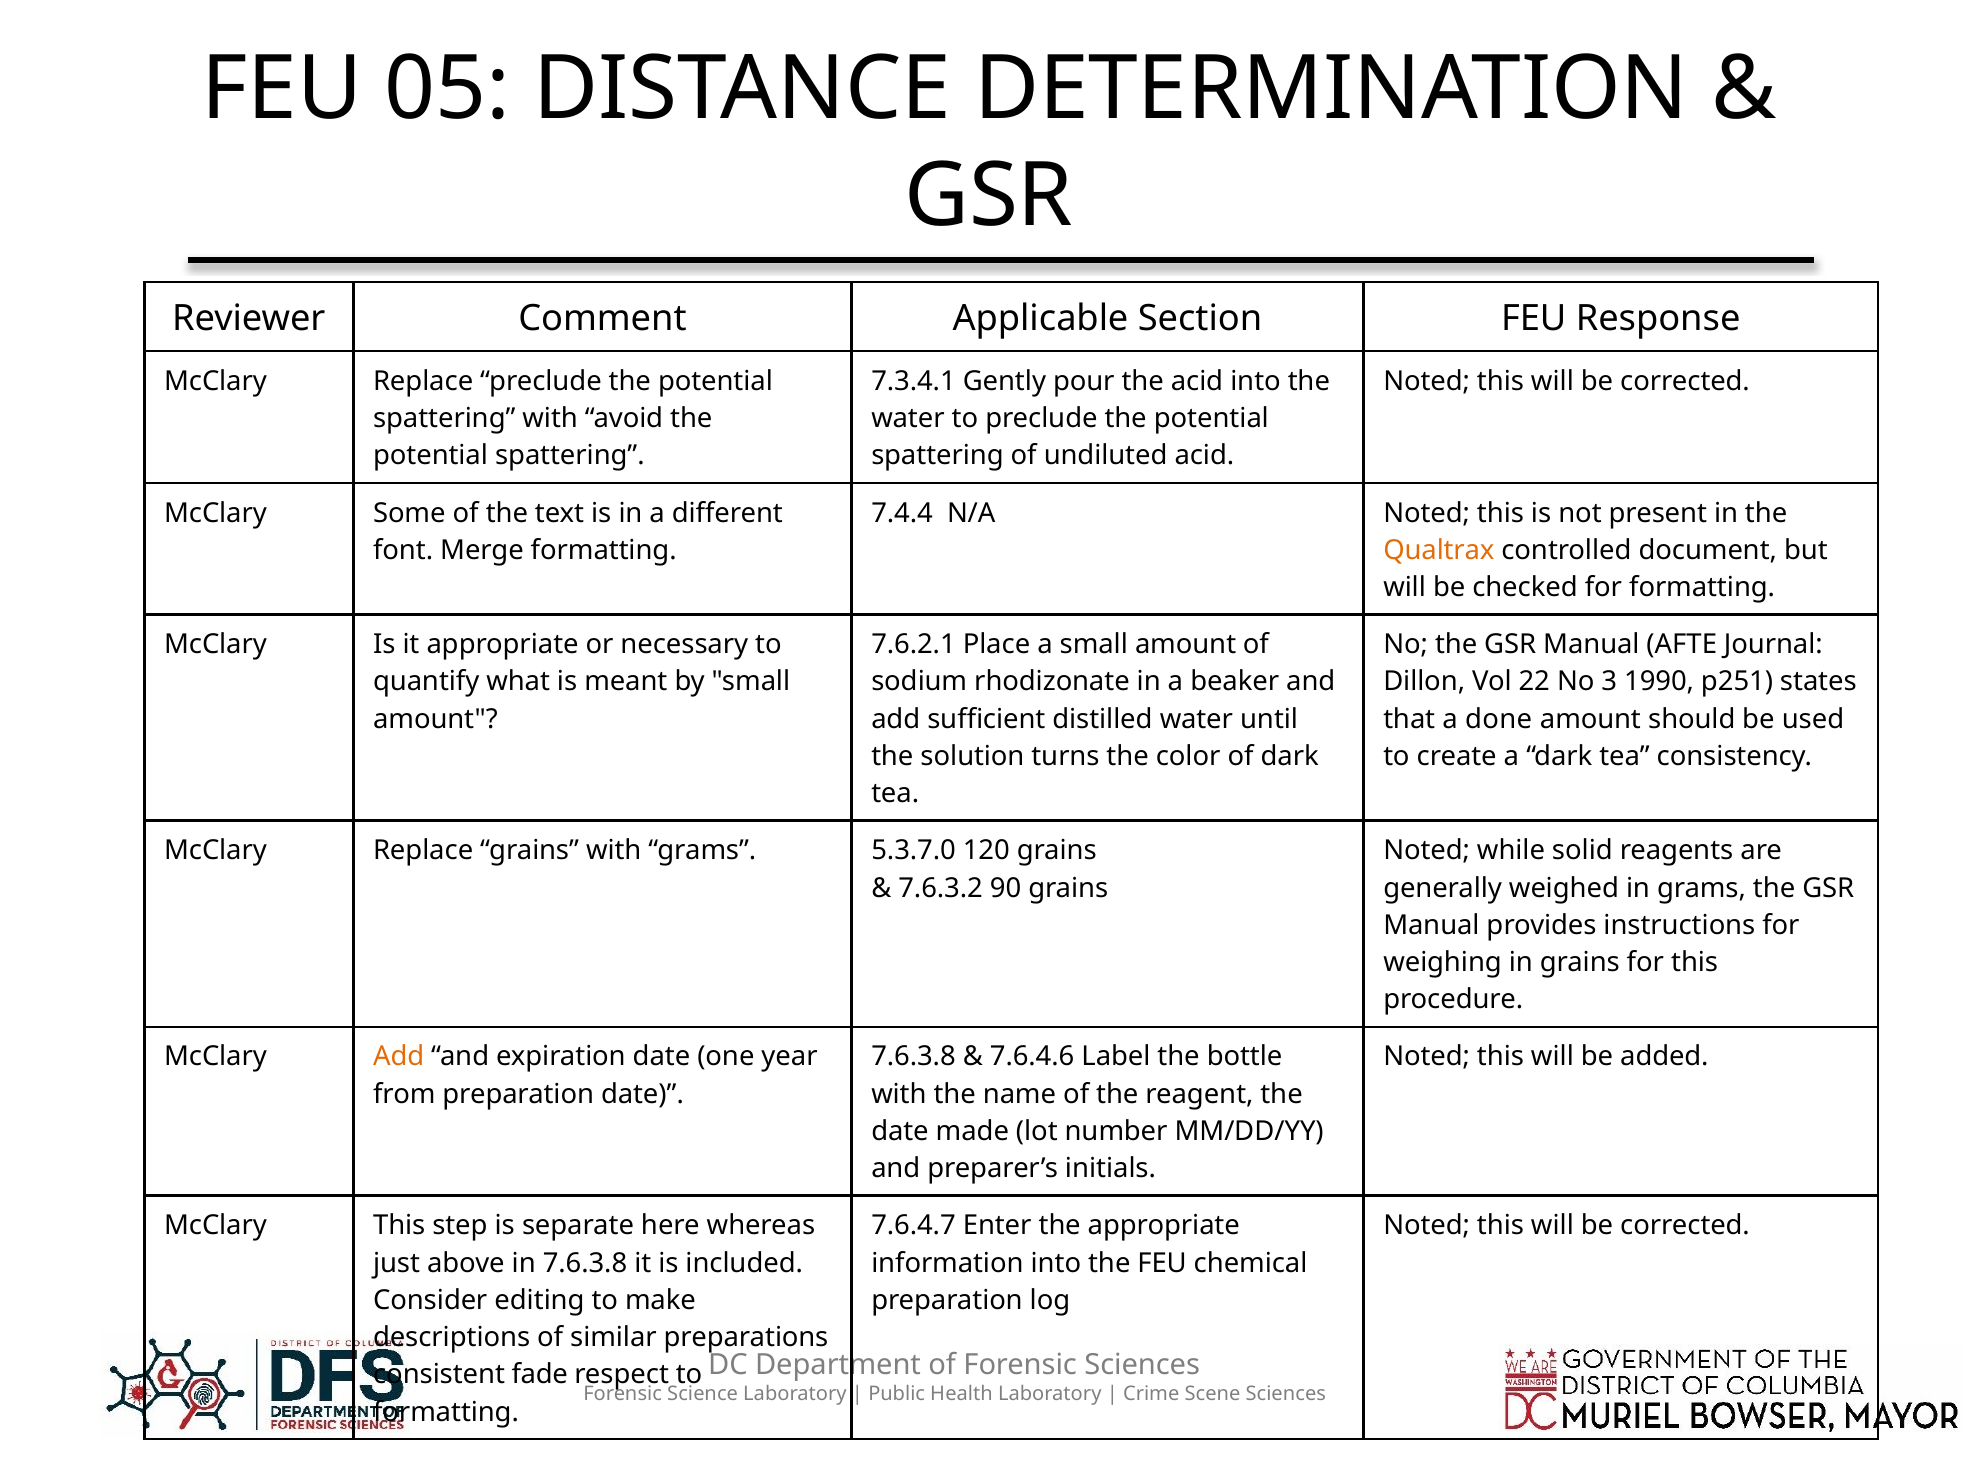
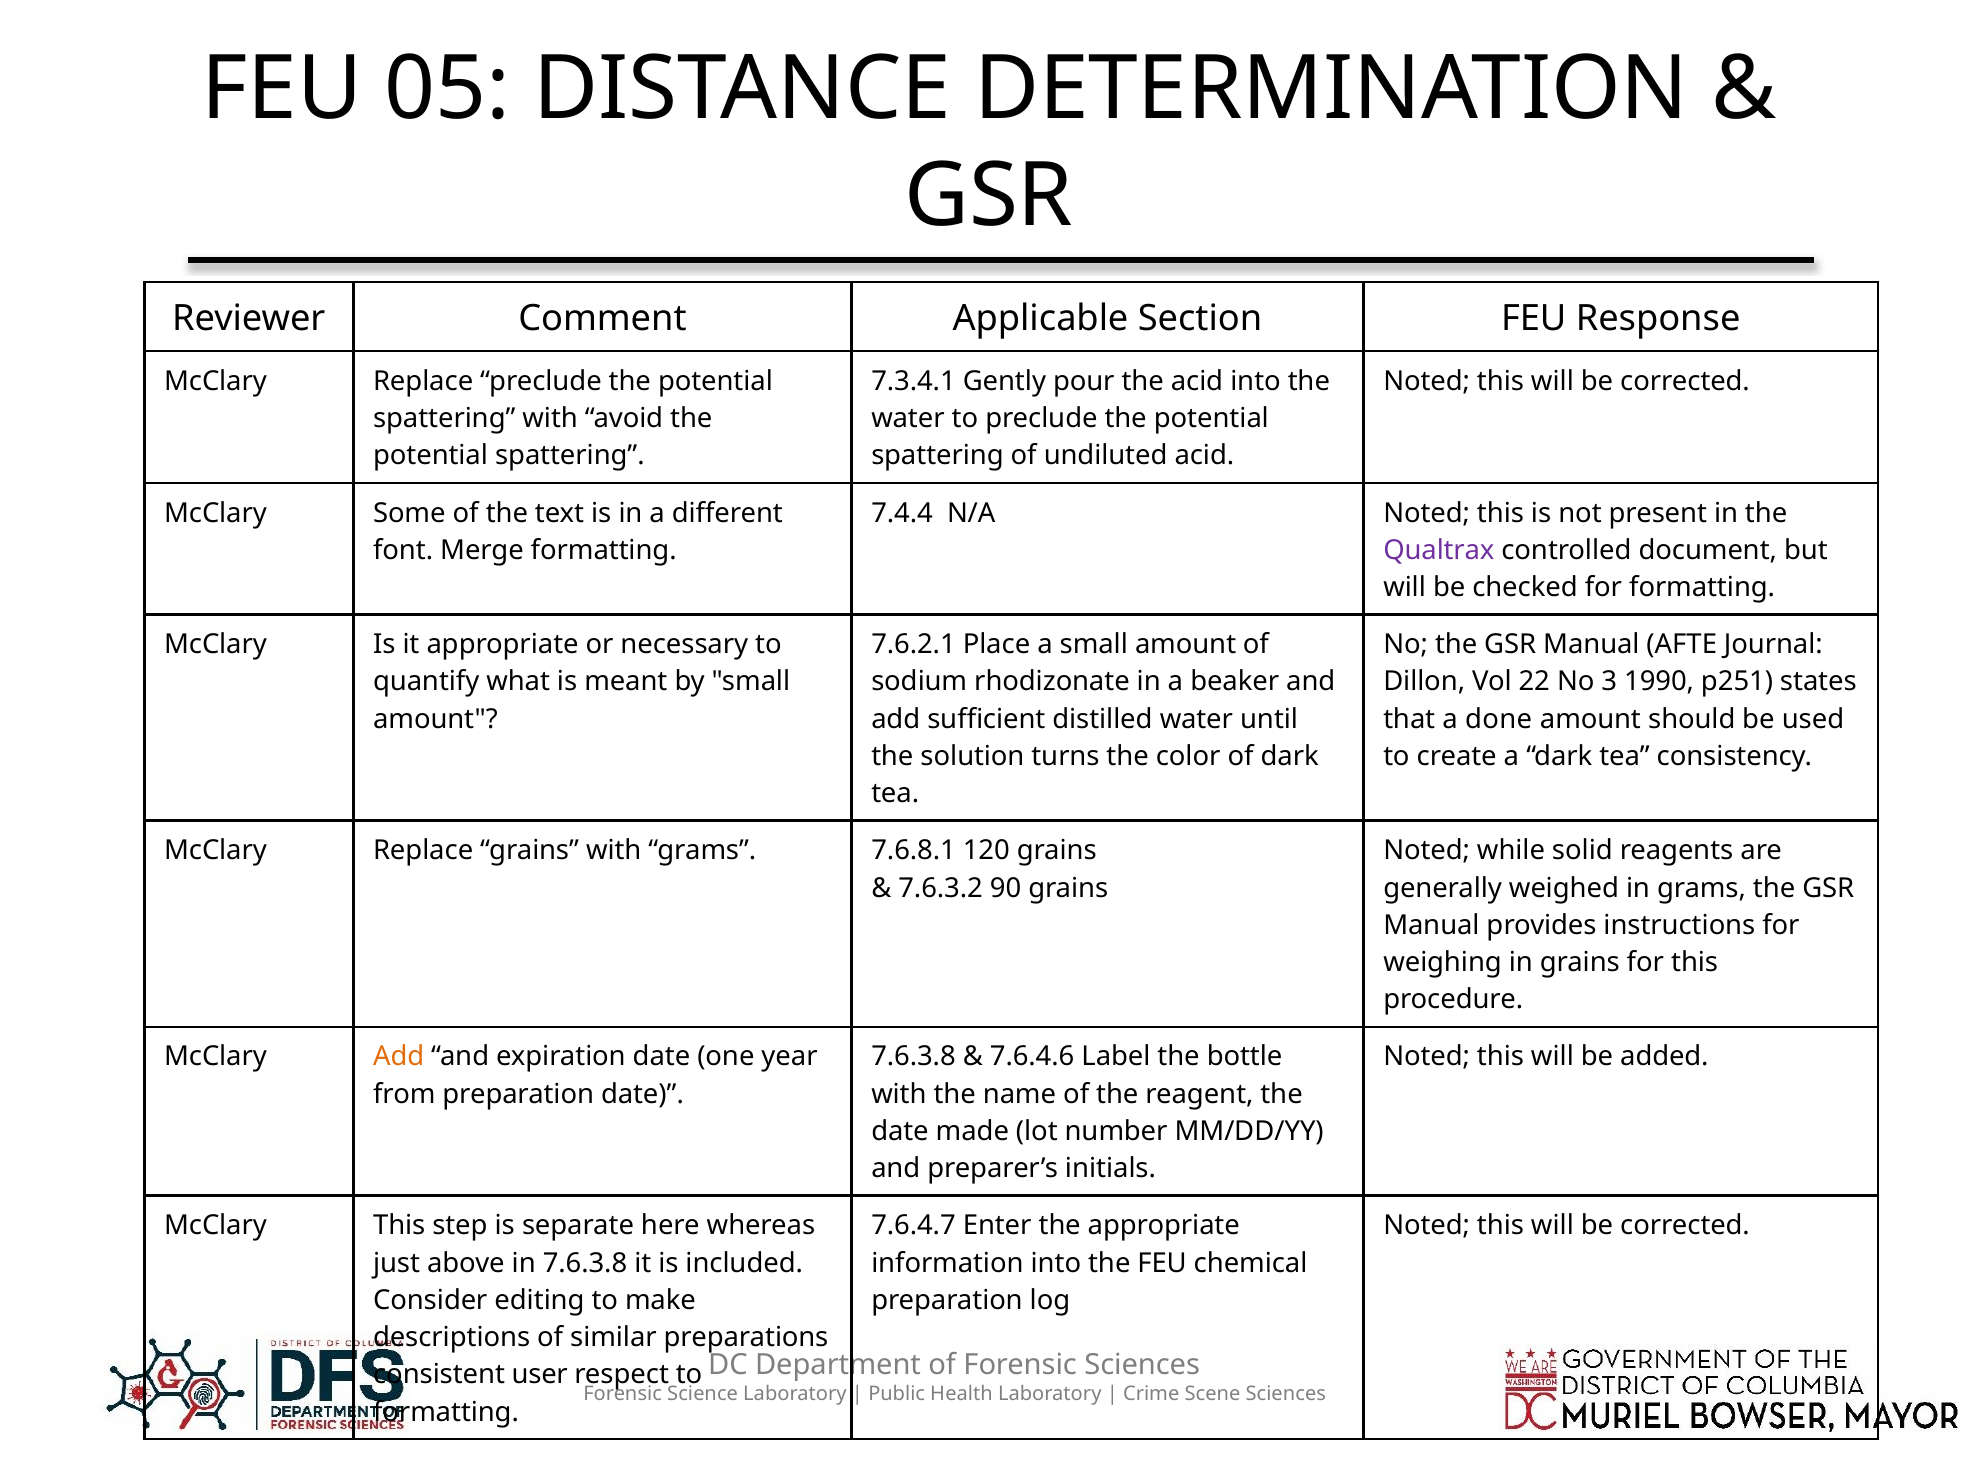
Qualtrax colour: orange -> purple (1439, 550)
5.3.7.0: 5.3.7.0 -> 7.6.8.1 (914, 851)
fade: fade -> user (540, 1375)
